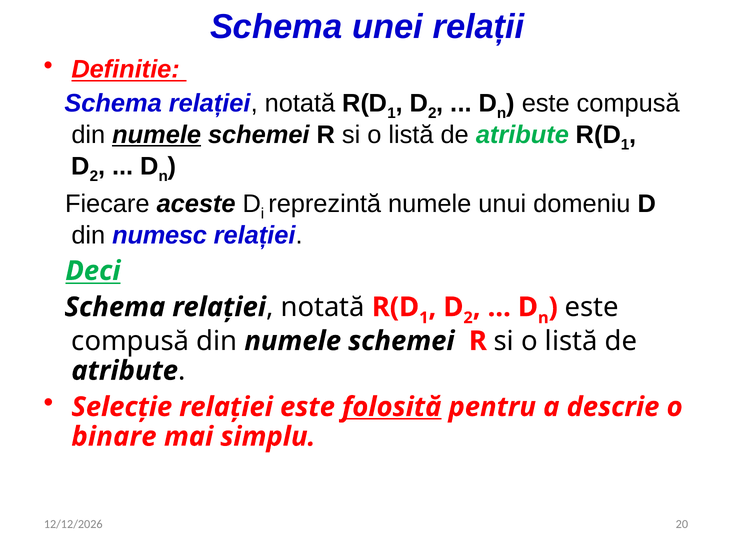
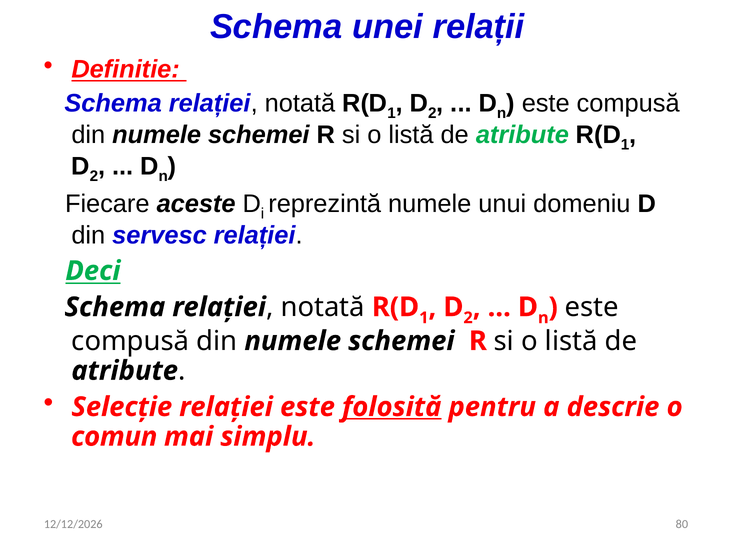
numele underline: present -> none (157, 135)
numesc: numesc -> servesc (160, 235)
binare: binare -> comun (114, 437)
20: 20 -> 80 (682, 524)
